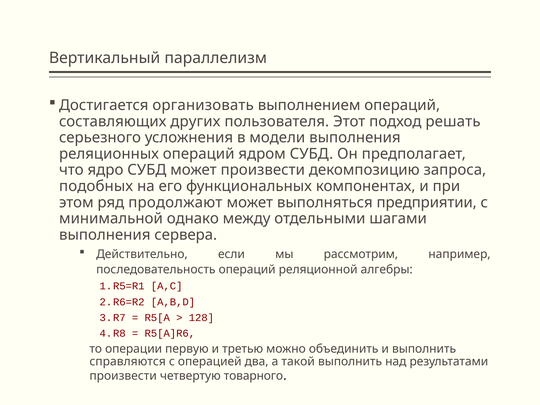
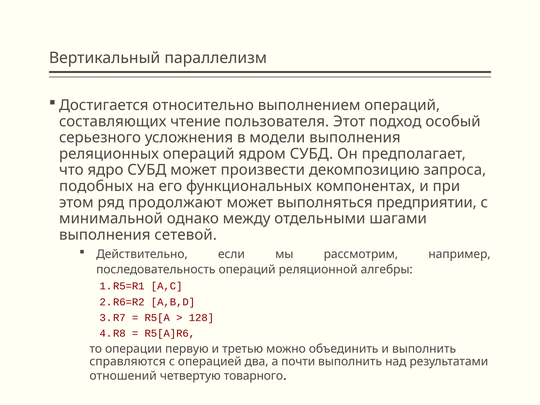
организовать: организовать -> относительно (203, 105)
других: других -> чтение (195, 121)
решать: решать -> особый (453, 121)
сервера: сервера -> сетевой (186, 235)
такой: такой -> почти (298, 362)
произвести: произвести -> отношений (123, 376)
